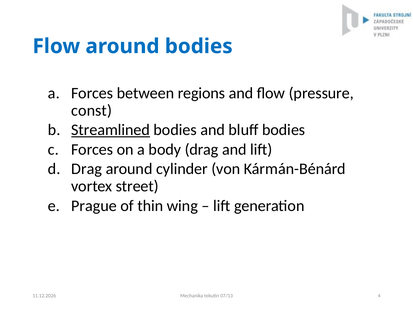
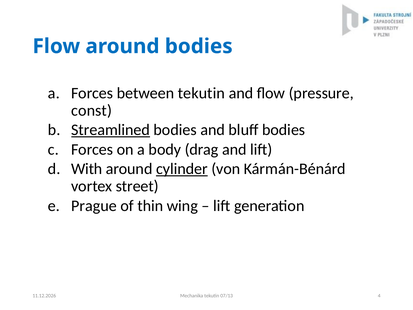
between regions: regions -> tekutin (201, 93)
Drag: Drag -> With (87, 169)
cylinder underline: none -> present (182, 169)
